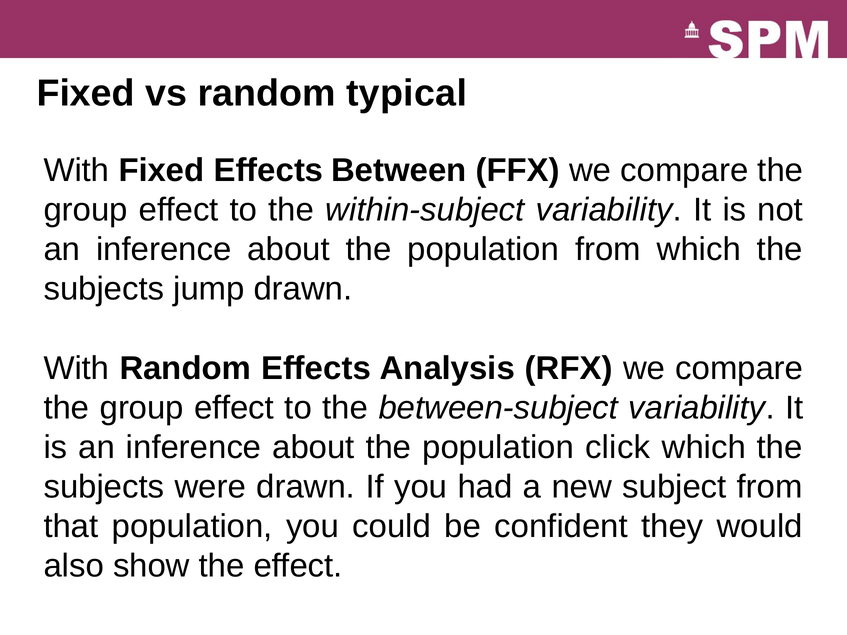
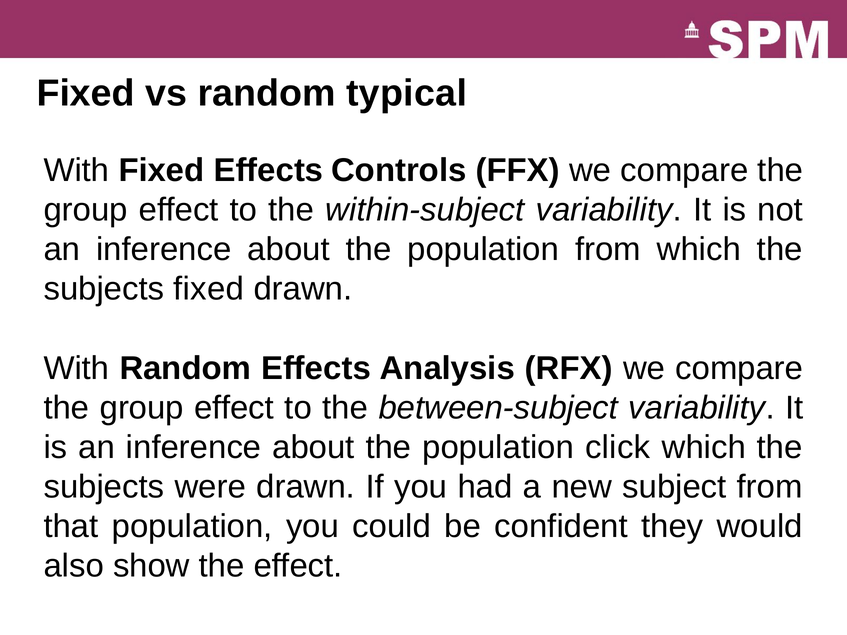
Between: Between -> Controls (399, 171)
subjects jump: jump -> fixed (209, 289)
